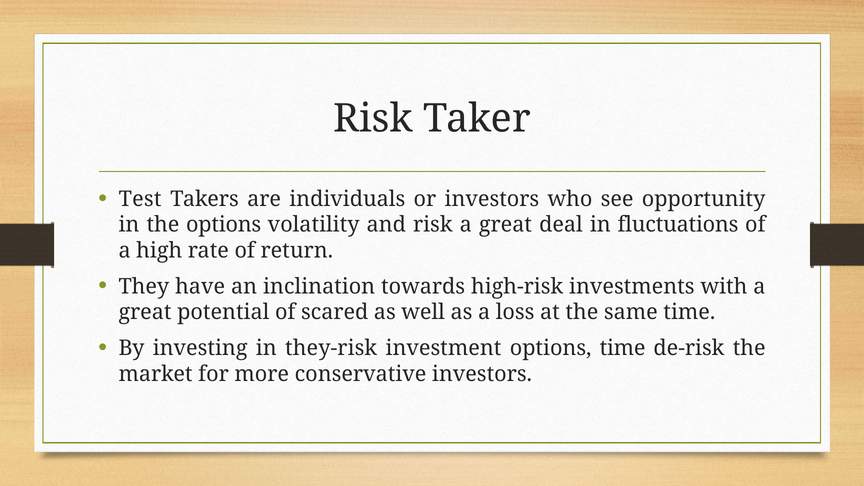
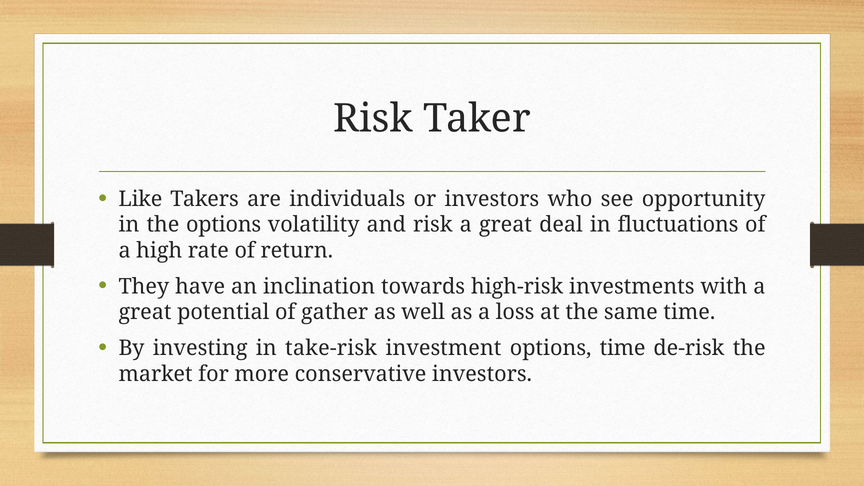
Test: Test -> Like (140, 199)
scared: scared -> gather (335, 312)
they-risk: they-risk -> take-risk (331, 348)
